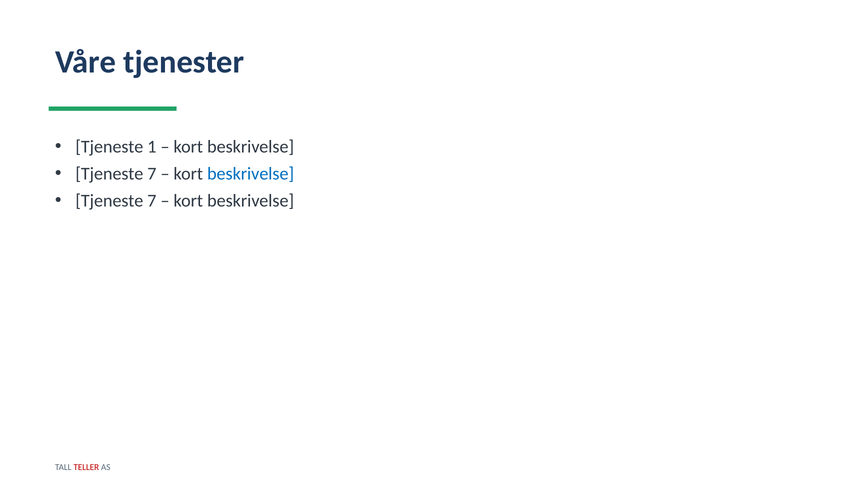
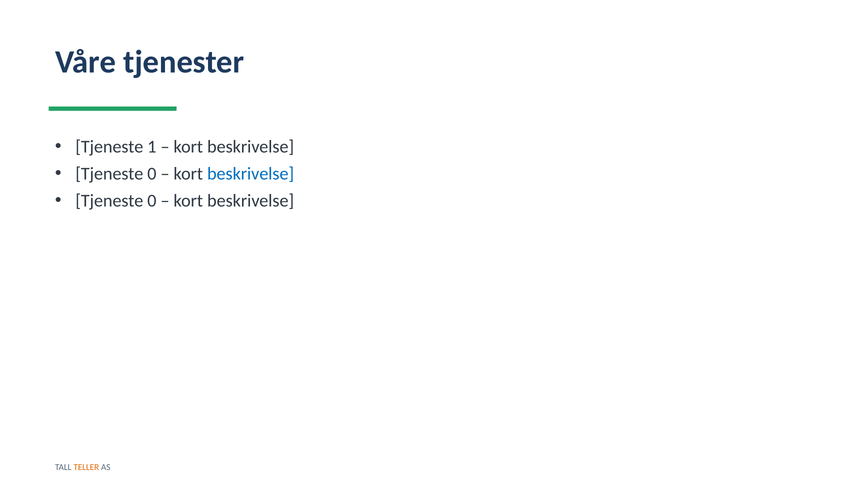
7: 7 -> 0 (152, 174)
7: 7 -> 0 (152, 201)
TELLER colour: red -> orange (86, 467)
